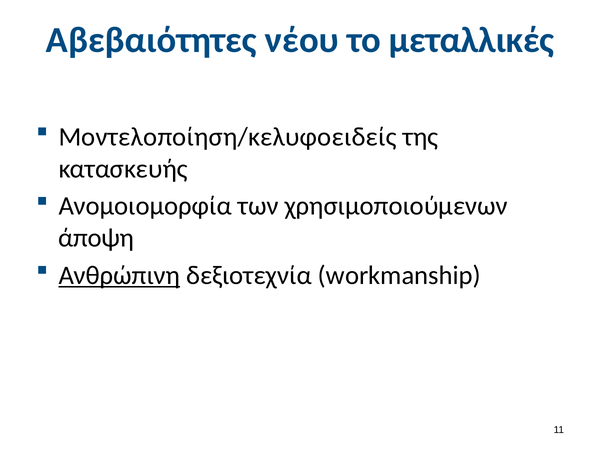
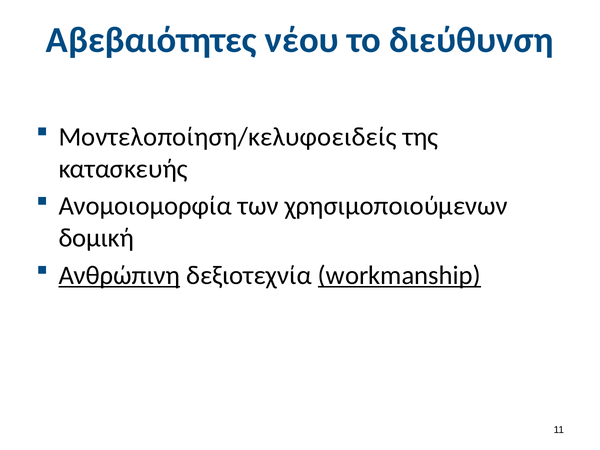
μεταλλικές: μεταλλικές -> διεύθυνση (471, 40)
άποψη: άποψη -> δομική (96, 238)
workmanship underline: none -> present (399, 275)
